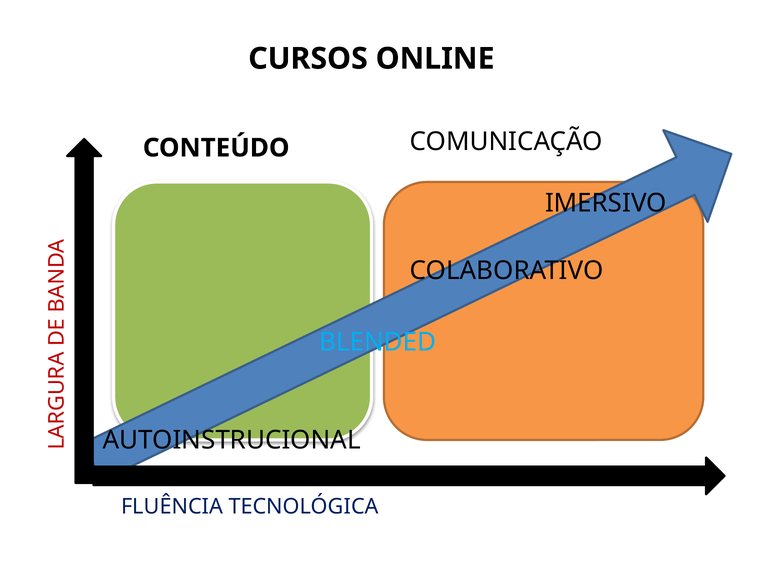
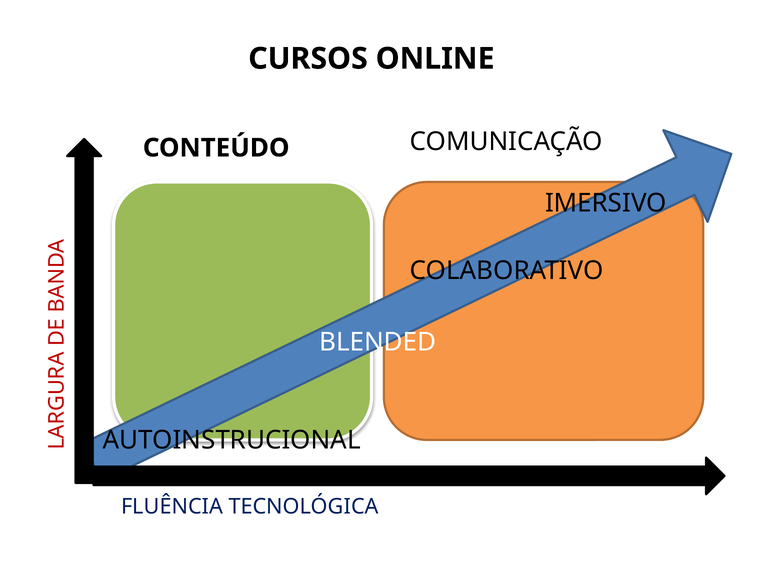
BLENDED colour: light blue -> white (378, 342)
